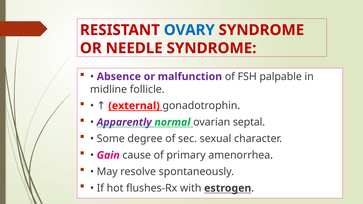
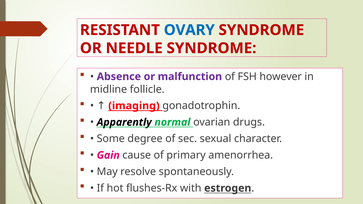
palpable: palpable -> however (281, 77)
external: external -> imaging (134, 106)
Apparently colour: purple -> black (124, 122)
septal: septal -> drugs (249, 122)
